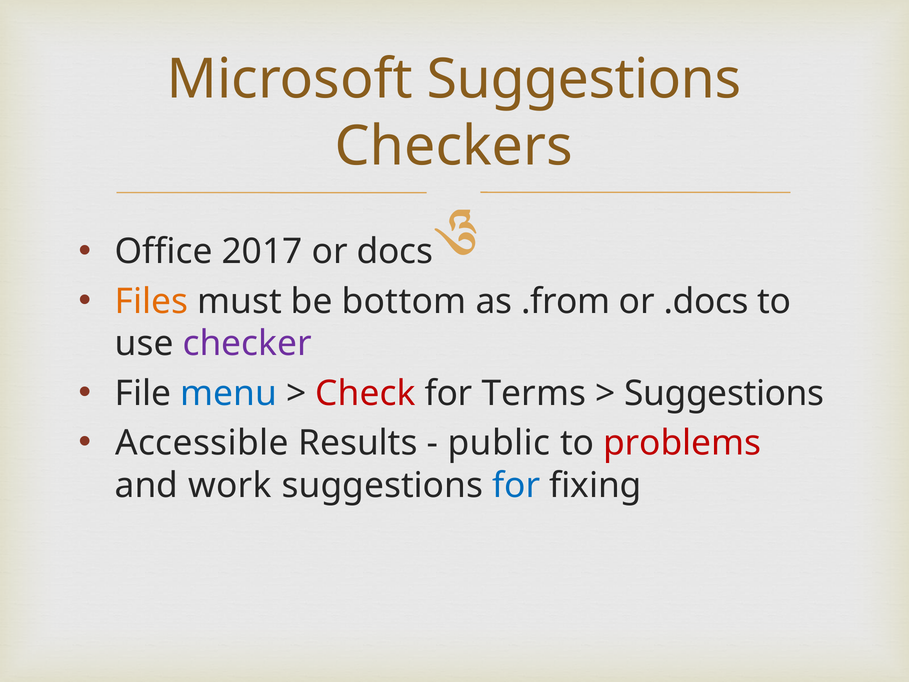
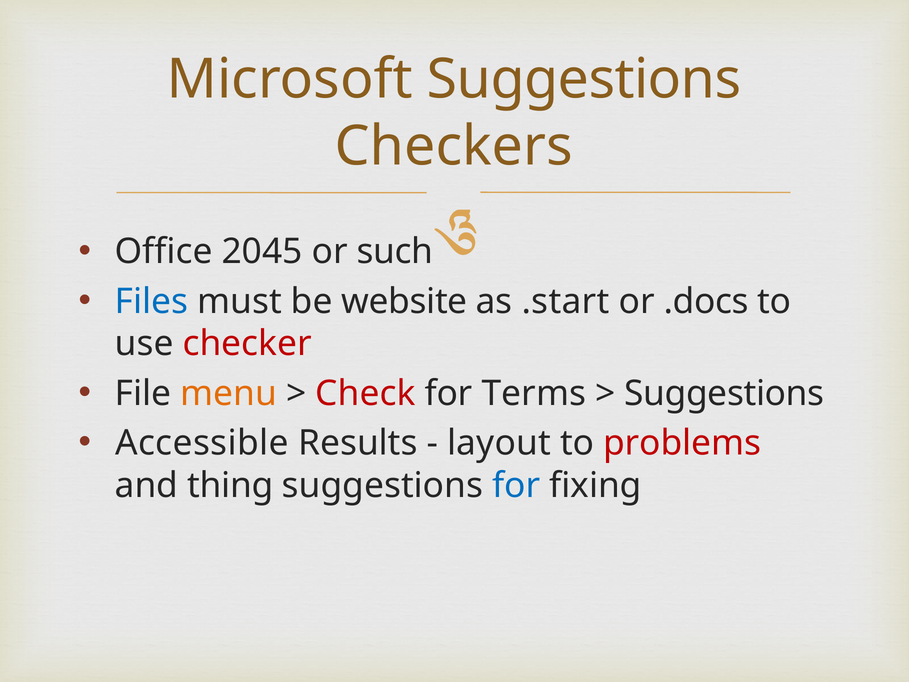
2017: 2017 -> 2045 (262, 252)
docs: docs -> such (395, 252)
Files colour: orange -> blue (152, 301)
bottom: bottom -> website (404, 301)
.from: .from -> .start (565, 301)
checker colour: purple -> red (247, 344)
menu colour: blue -> orange (229, 393)
public: public -> layout (499, 443)
work: work -> thing (230, 485)
